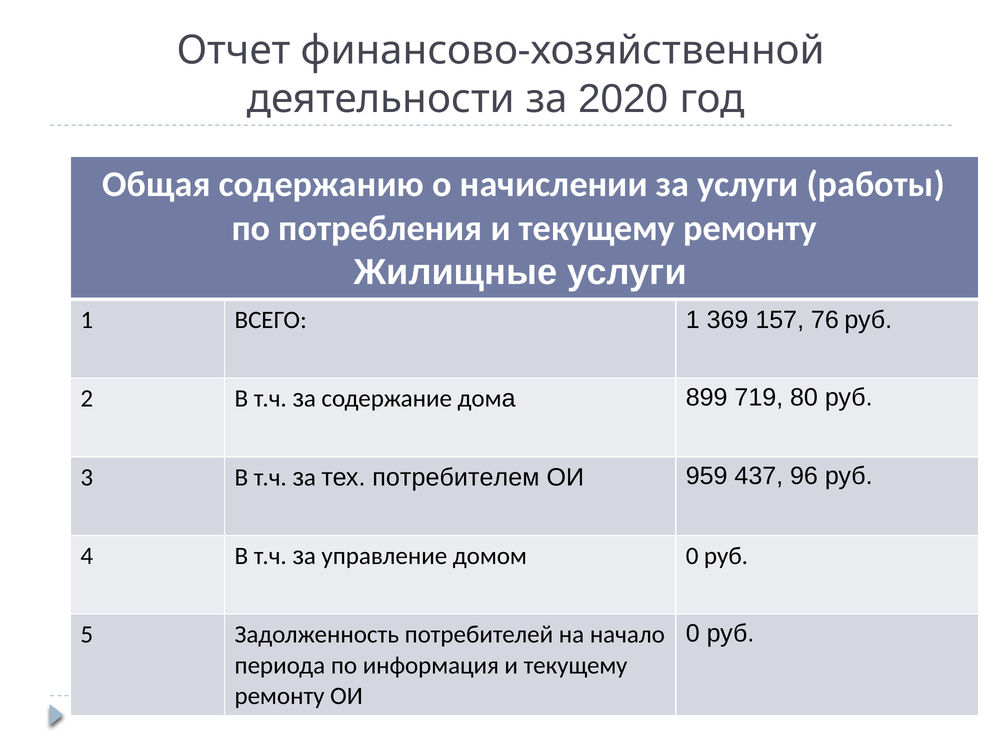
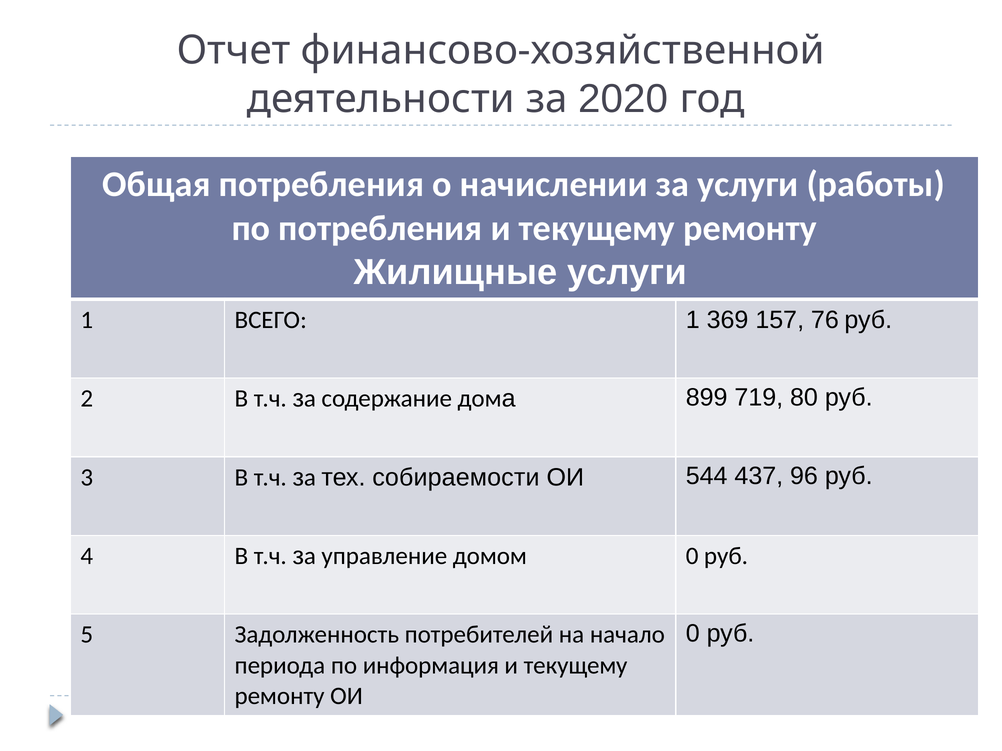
Общая содержанию: содержанию -> потребления (321, 184)
потребителем: потребителем -> собираемости (456, 478)
959: 959 -> 544 (707, 476)
